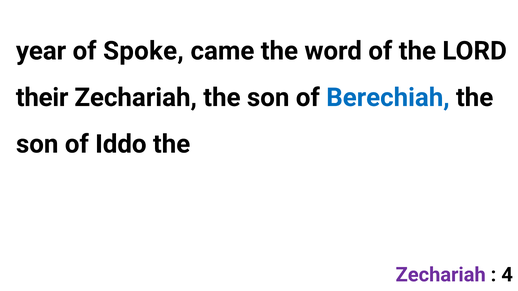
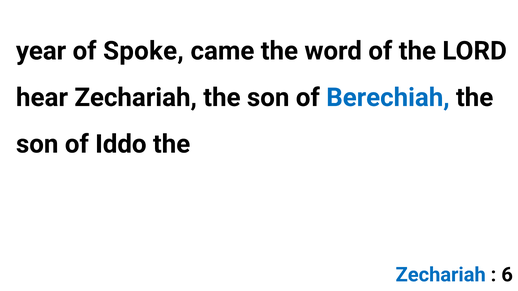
their: their -> hear (42, 98)
Zechariah colour: purple -> blue (441, 275)
4: 4 -> 6 (507, 275)
